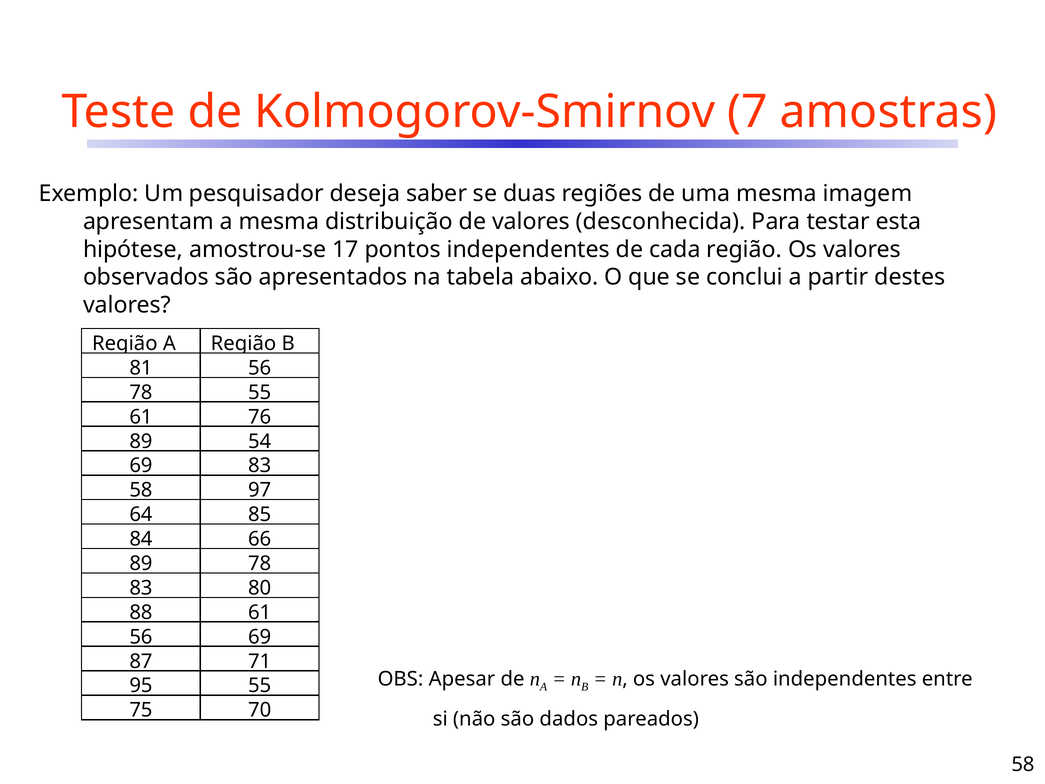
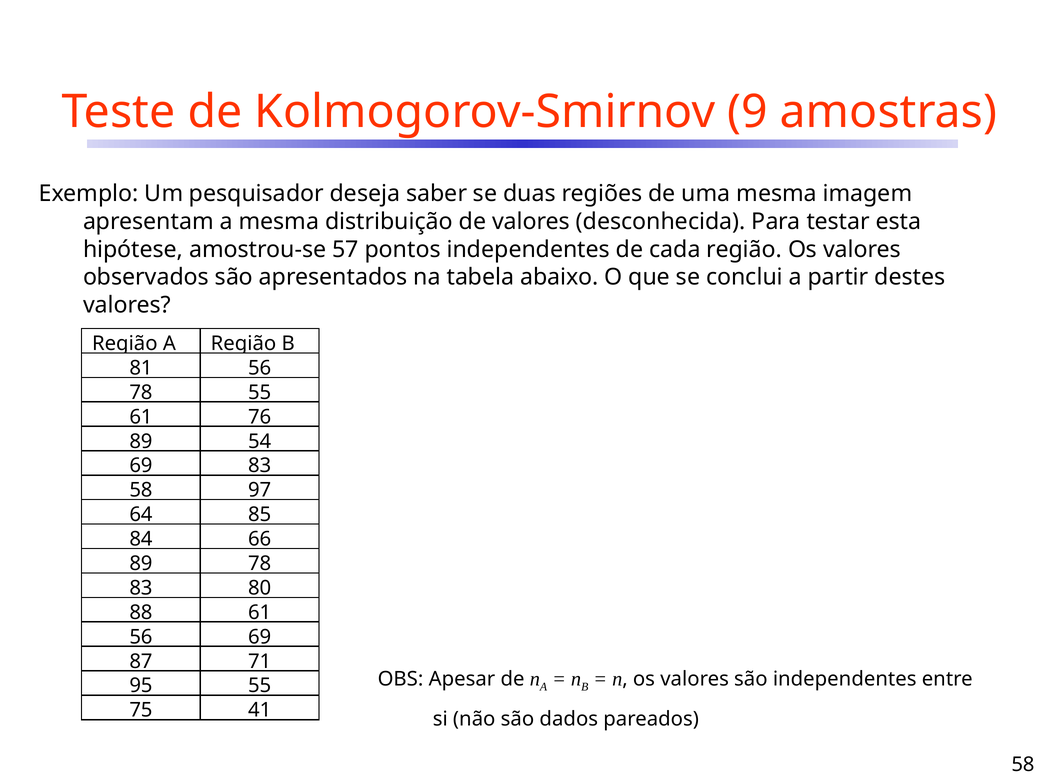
7: 7 -> 9 (748, 112)
17: 17 -> 57 (345, 249)
70: 70 -> 41 (260, 710)
